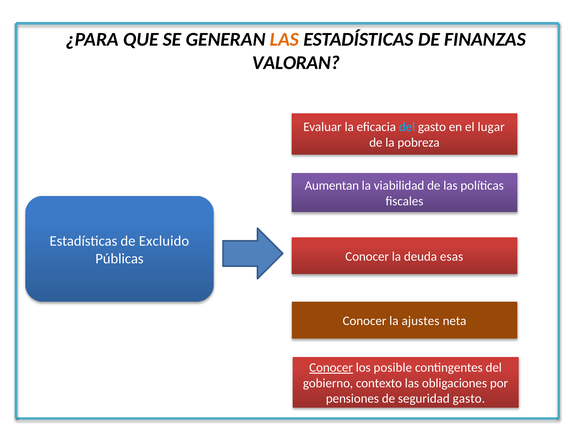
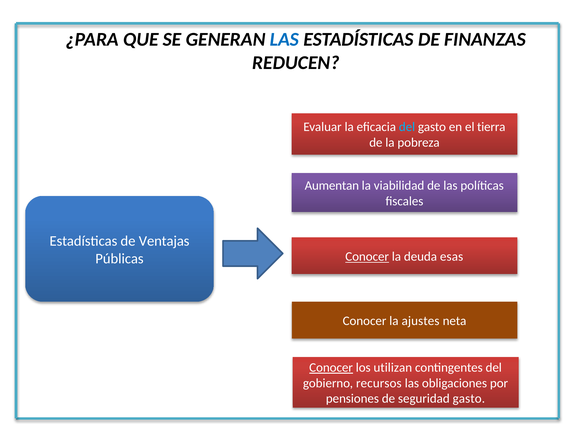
LAS colour: orange -> blue (284, 39)
VALORAN: VALORAN -> REDUCEN (296, 63)
lugar: lugar -> tierra (491, 127)
Excluido: Excluido -> Ventajas (164, 241)
Conocer underline: none -> present (367, 257)
posible: posible -> utilizan (393, 368)
contexto: contexto -> recursos (379, 383)
